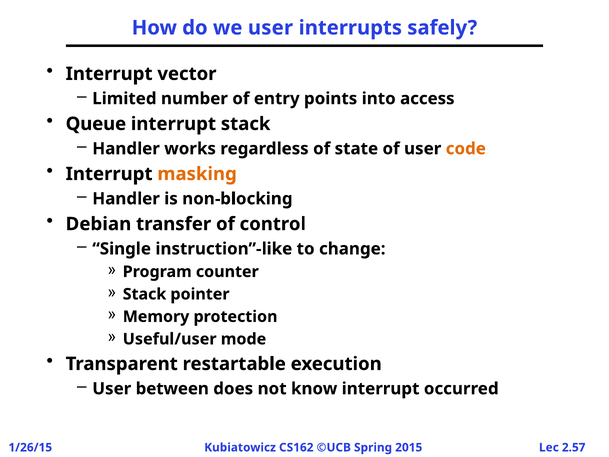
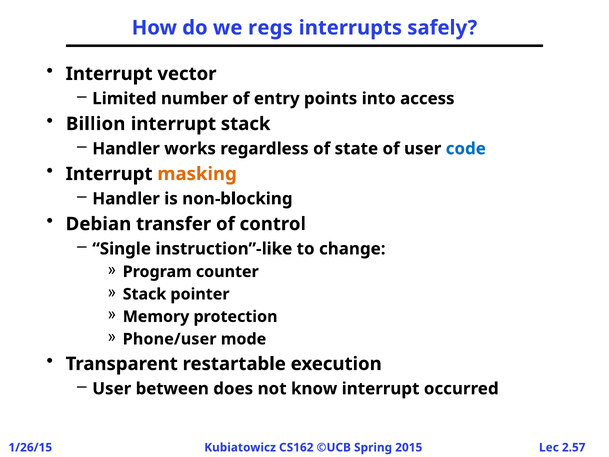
we user: user -> regs (270, 28)
Queue: Queue -> Billion (96, 124)
code colour: orange -> blue (466, 149)
Useful/user: Useful/user -> Phone/user (170, 339)
